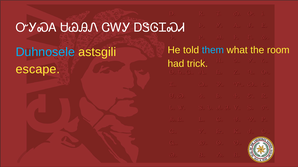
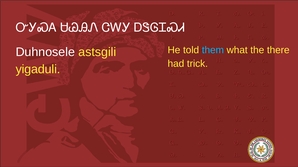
room: room -> there (278, 50)
Duhnosele colour: light blue -> white (45, 52)
escape: escape -> yigaduli (38, 69)
